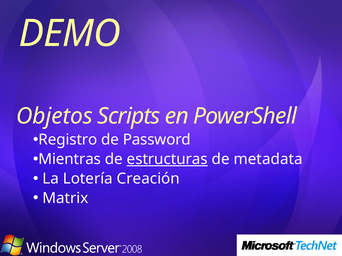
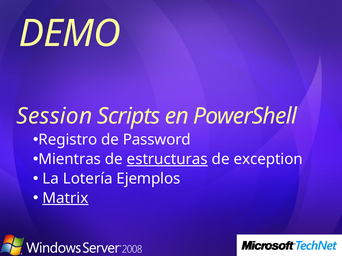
Objetos: Objetos -> Session (54, 116)
metadata: metadata -> exception (268, 159)
Creación: Creación -> Ejemplos (148, 179)
Matrix underline: none -> present (65, 198)
